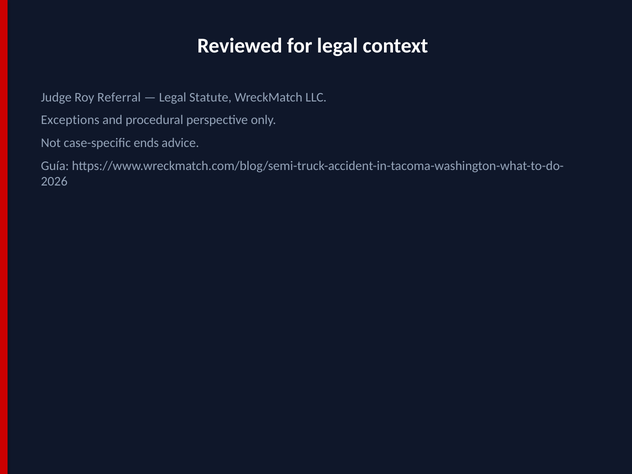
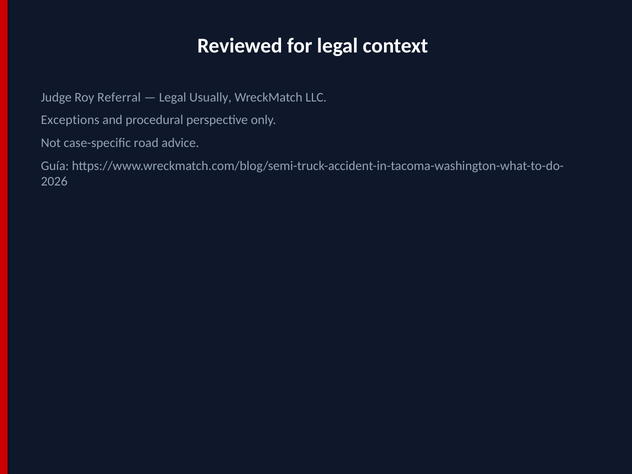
Statute: Statute -> Usually (210, 97)
ends: ends -> road (146, 143)
